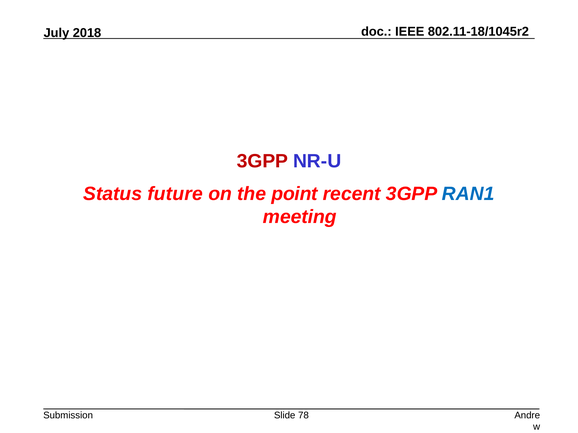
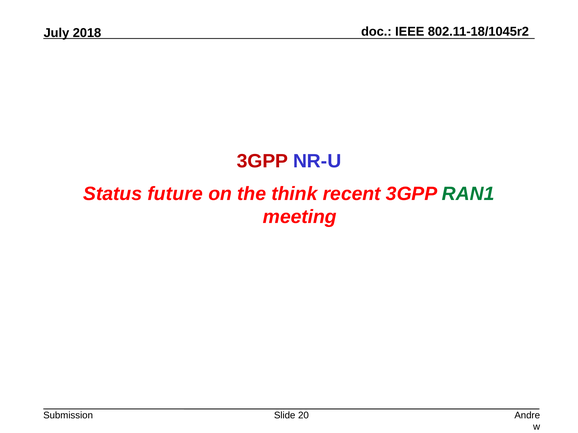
point: point -> think (294, 194)
RAN1 colour: blue -> green (468, 194)
78: 78 -> 20 (303, 416)
